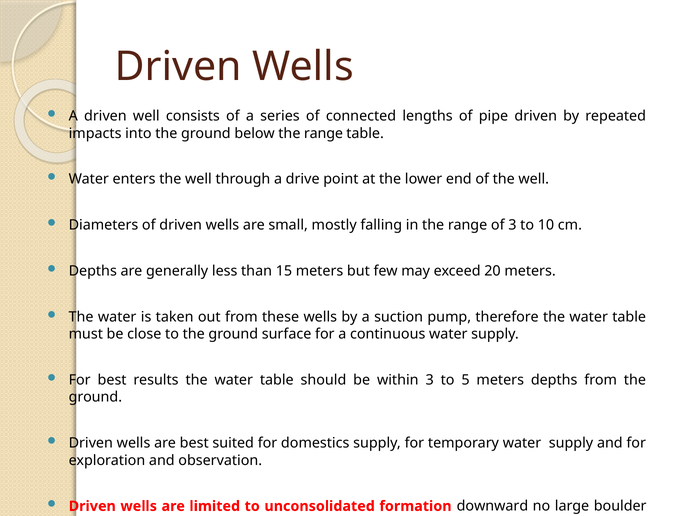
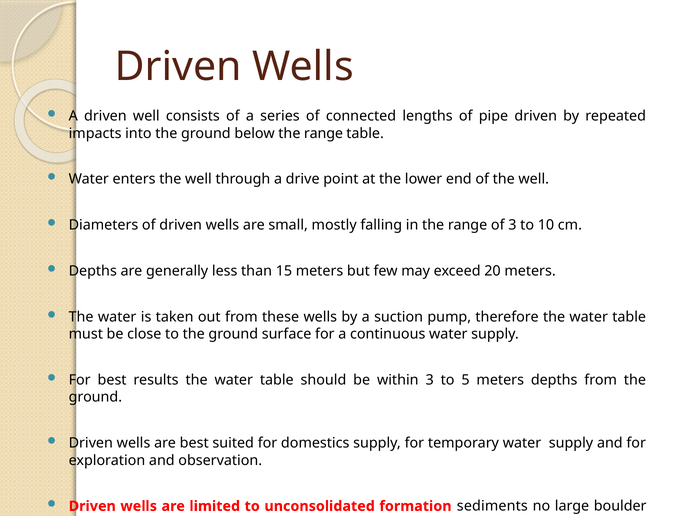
downward: downward -> sediments (492, 506)
